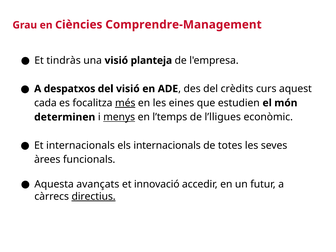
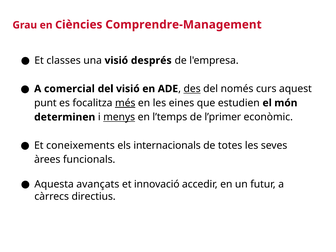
tindràs: tindràs -> classes (64, 60)
planteja: planteja -> després (151, 60)
despatxos: despatxos -> comercial (69, 89)
des underline: none -> present (192, 89)
crèdits: crèdits -> només (237, 89)
cada: cada -> punt (45, 103)
l’lligues: l’lligues -> l’primer (223, 117)
Et internacionals: internacionals -> coneixements (80, 145)
directius underline: present -> none (94, 197)
